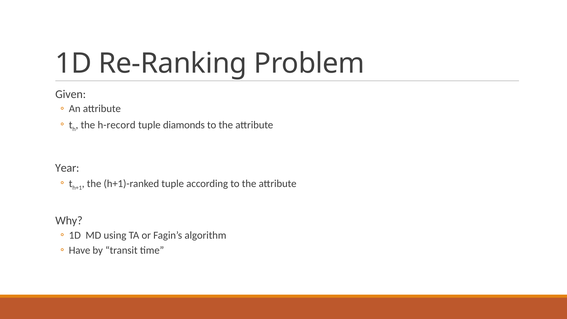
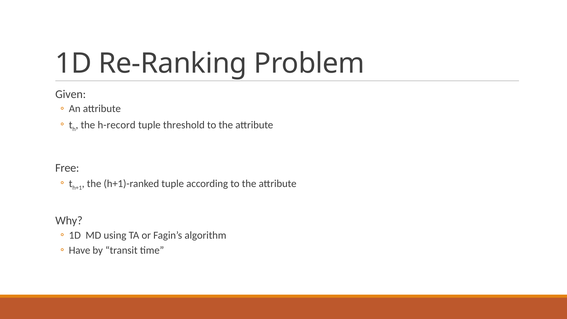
diamonds: diamonds -> threshold (184, 125)
Year: Year -> Free (67, 168)
